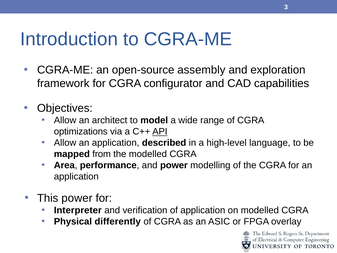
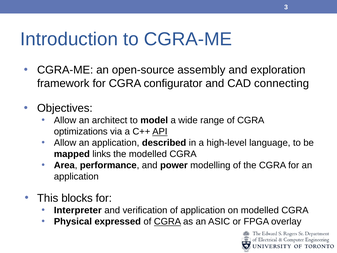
capabilities: capabilities -> connecting (282, 83)
from: from -> links (102, 154)
This power: power -> blocks (77, 198)
differently: differently -> expressed (118, 221)
CGRA underline: none -> present (167, 221)
